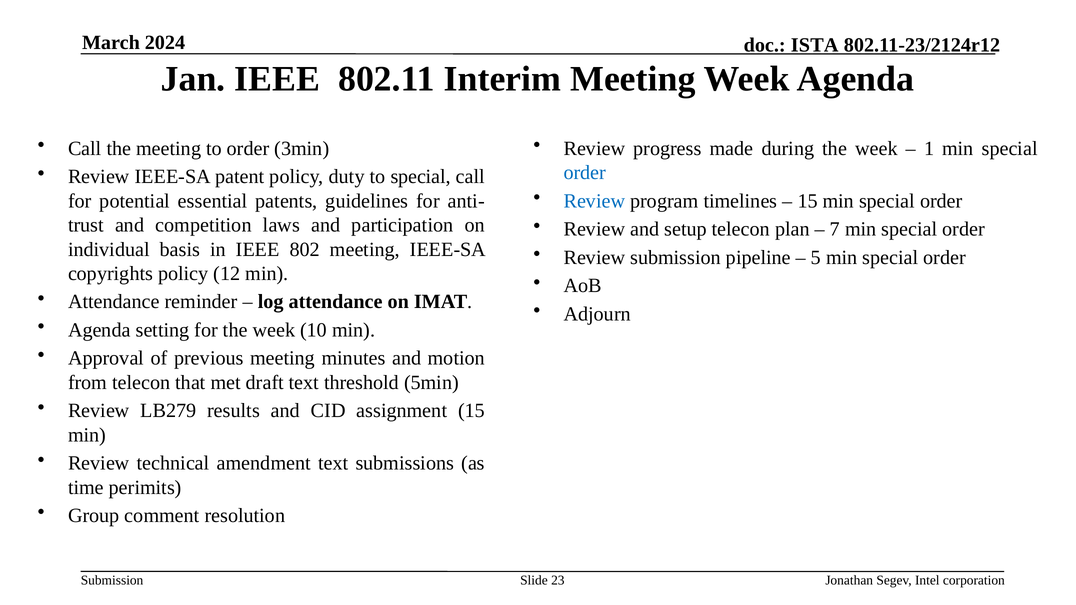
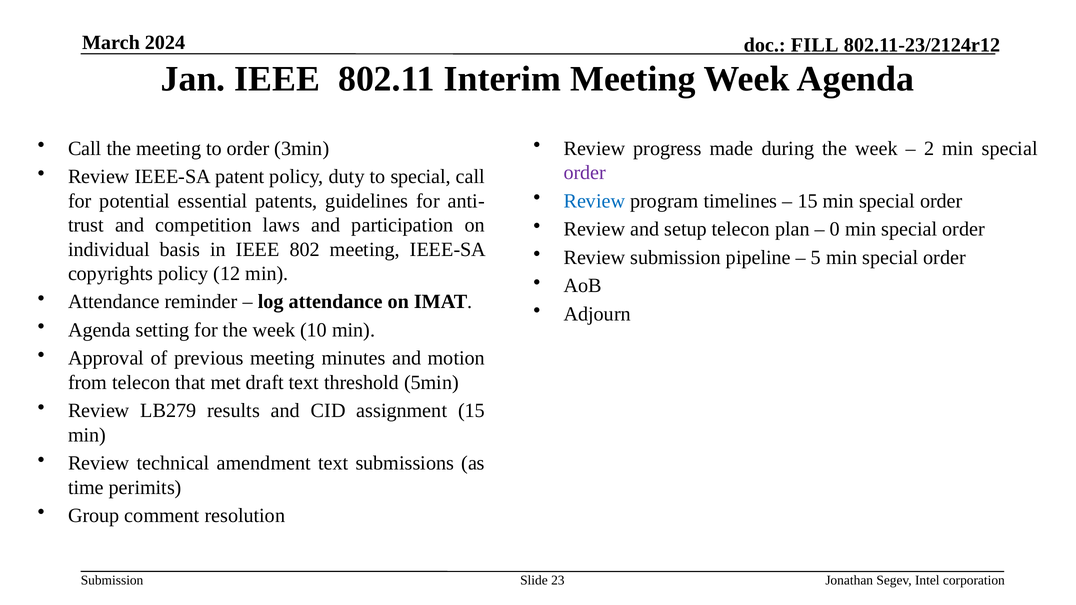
ISTA: ISTA -> FILL (815, 45)
1: 1 -> 2 (929, 149)
order colour: blue -> purple (585, 173)
7: 7 -> 0 (835, 229)
